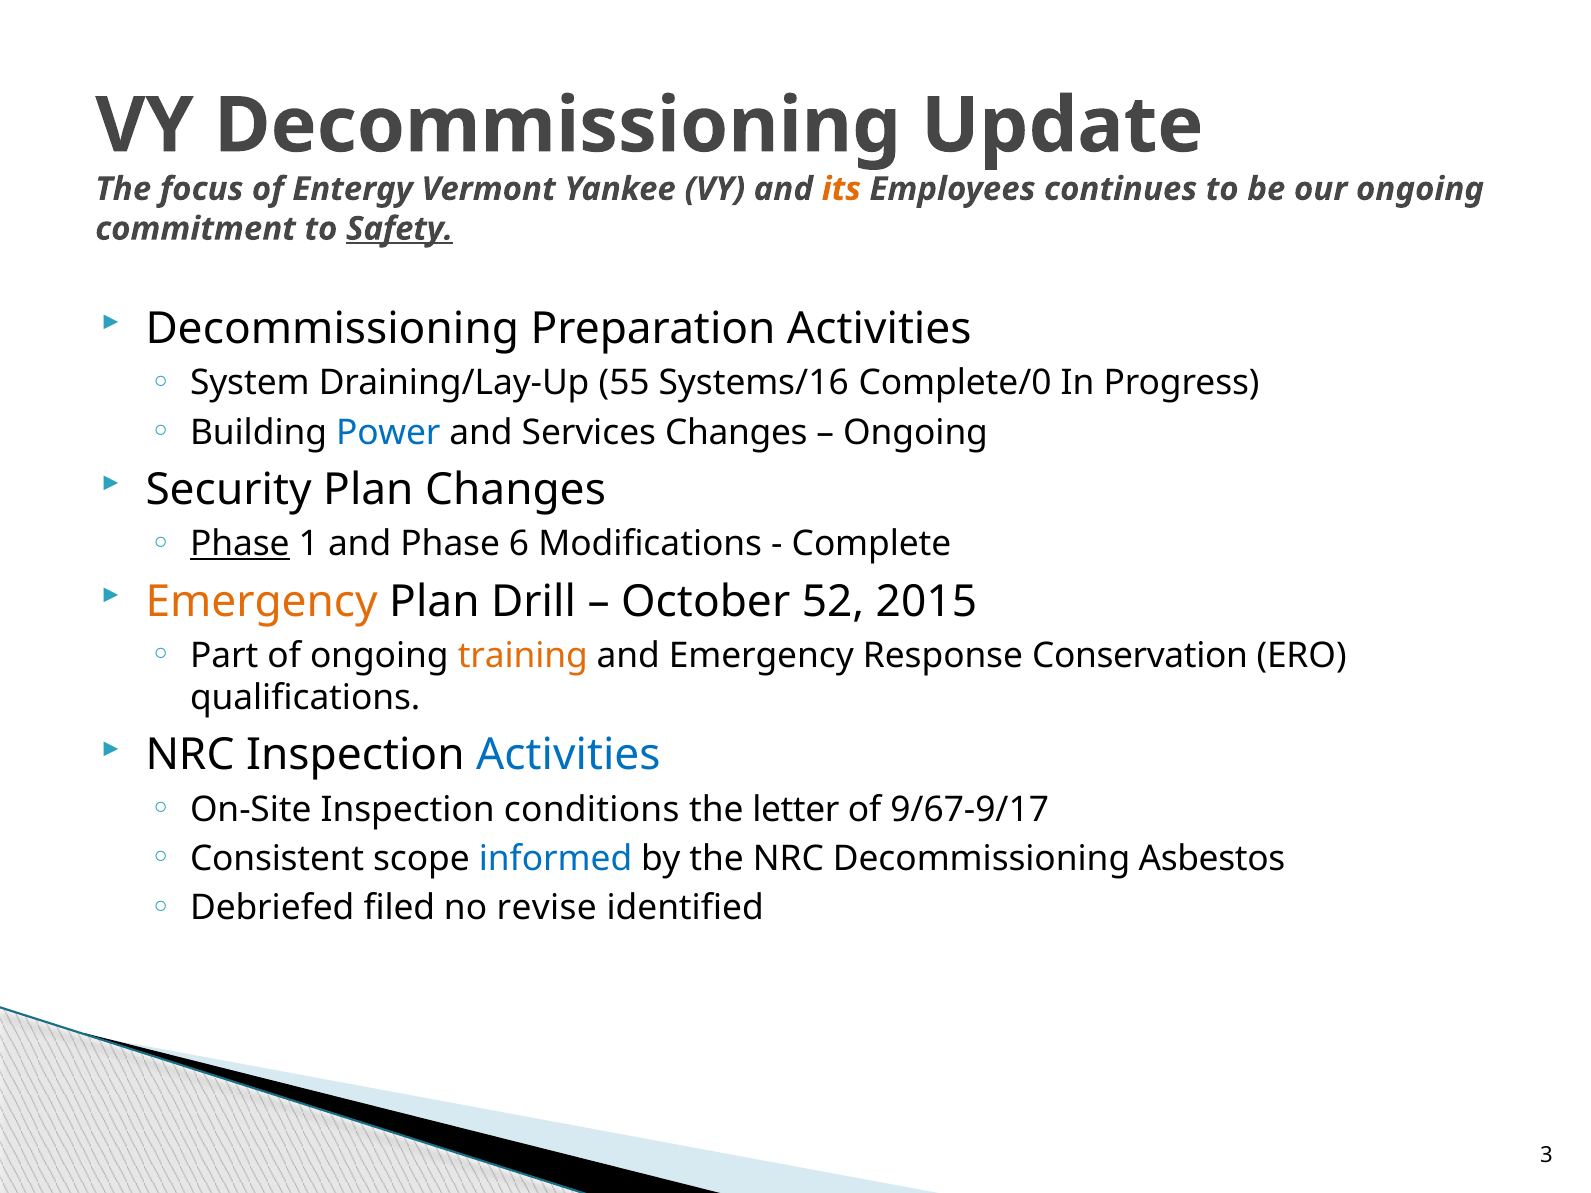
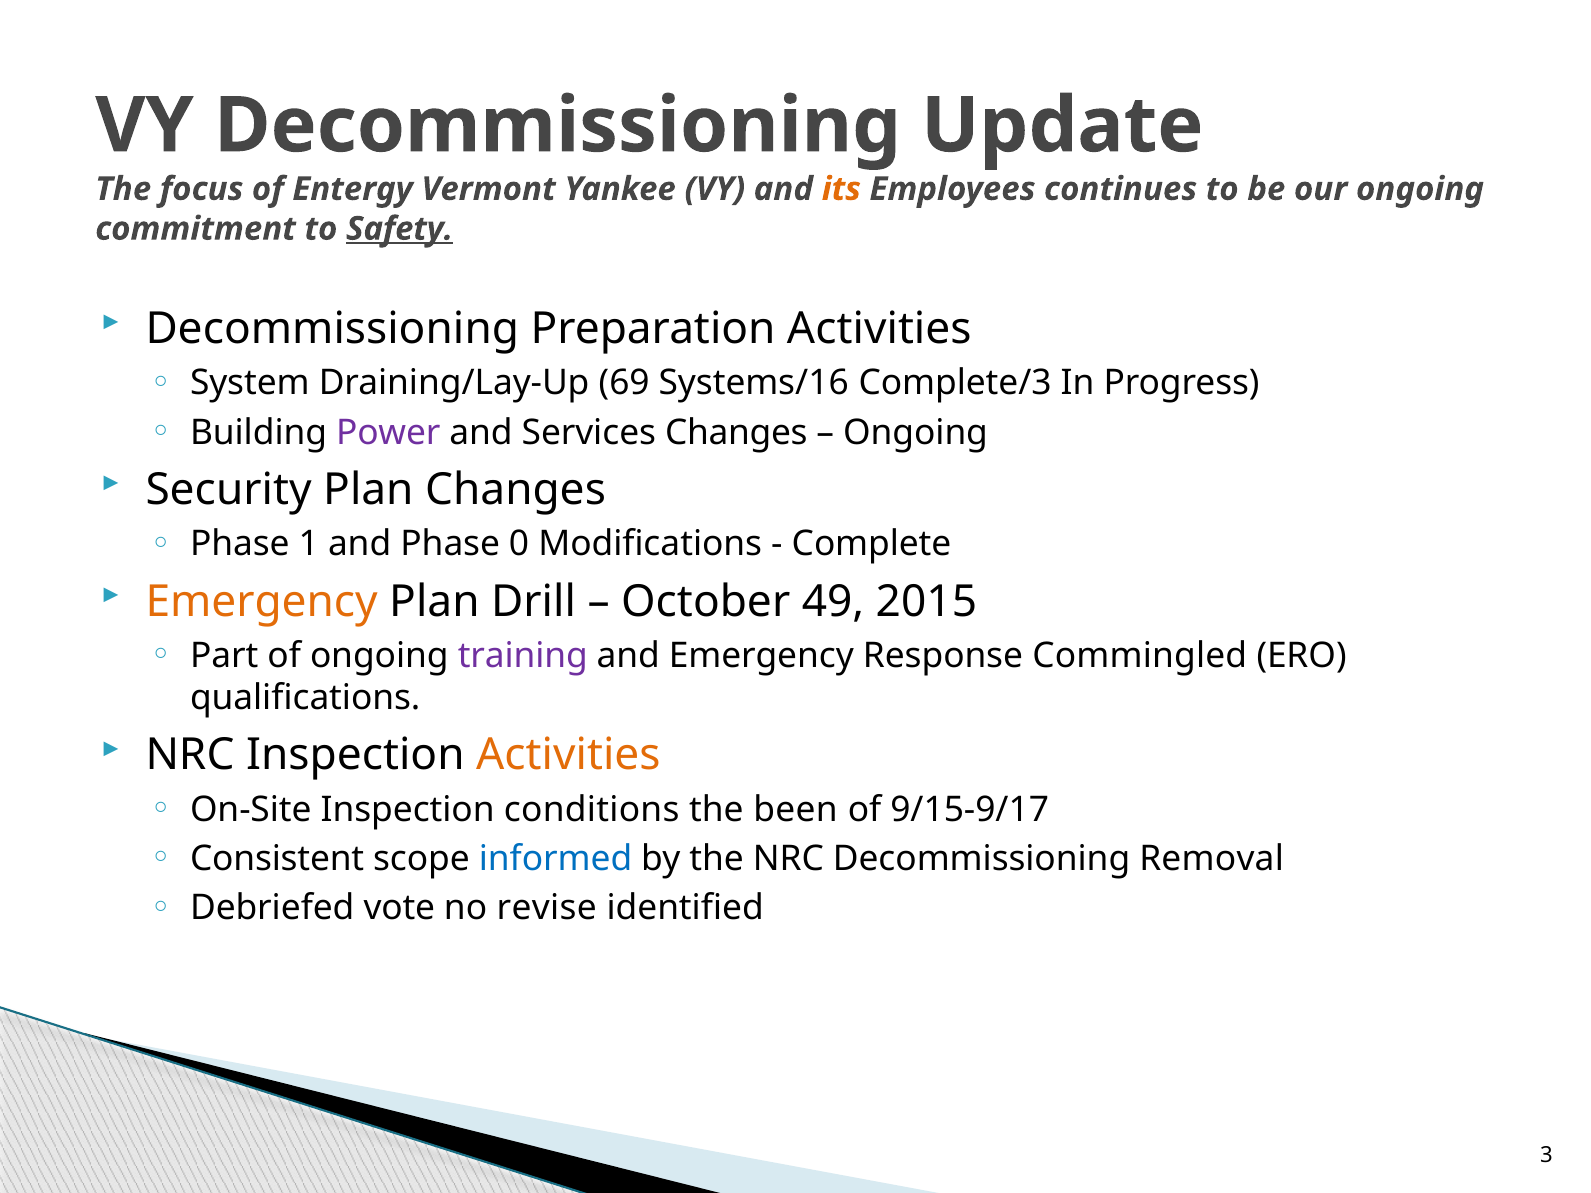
55: 55 -> 69 (624, 383)
Complete/0: Complete/0 -> Complete/3 (955, 383)
Power colour: blue -> purple (388, 433)
Phase underline: present -> none (240, 544)
6: 6 -> 0 (519, 544)
52: 52 -> 49 (833, 602)
training colour: orange -> purple (523, 656)
Conservation: Conservation -> Commingled (1140, 656)
Activities colour: blue -> orange (568, 755)
letter: letter -> been (796, 810)
9/67-9/17: 9/67-9/17 -> 9/15-9/17 (970, 810)
Asbestos: Asbestos -> Removal (1212, 859)
filed: filed -> vote (399, 908)
